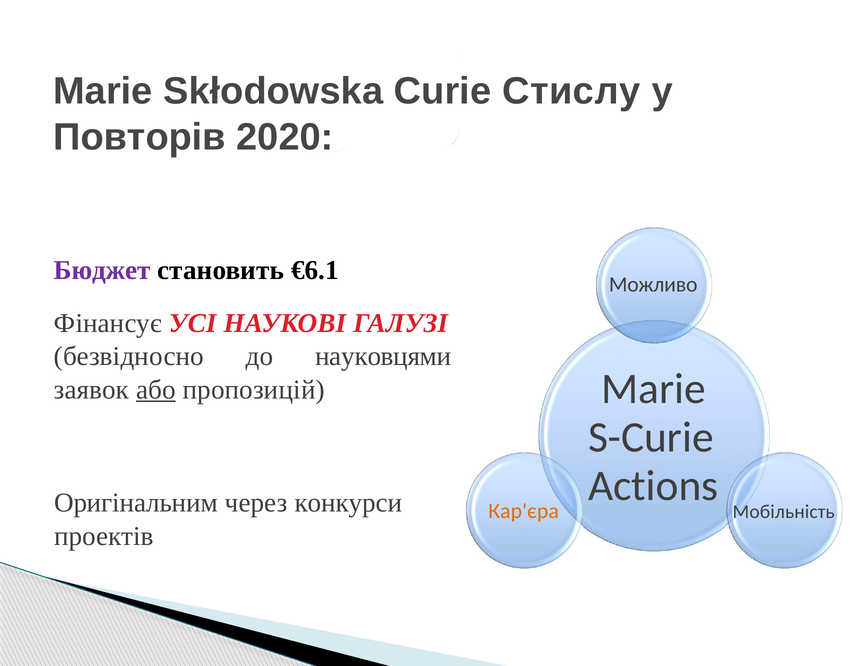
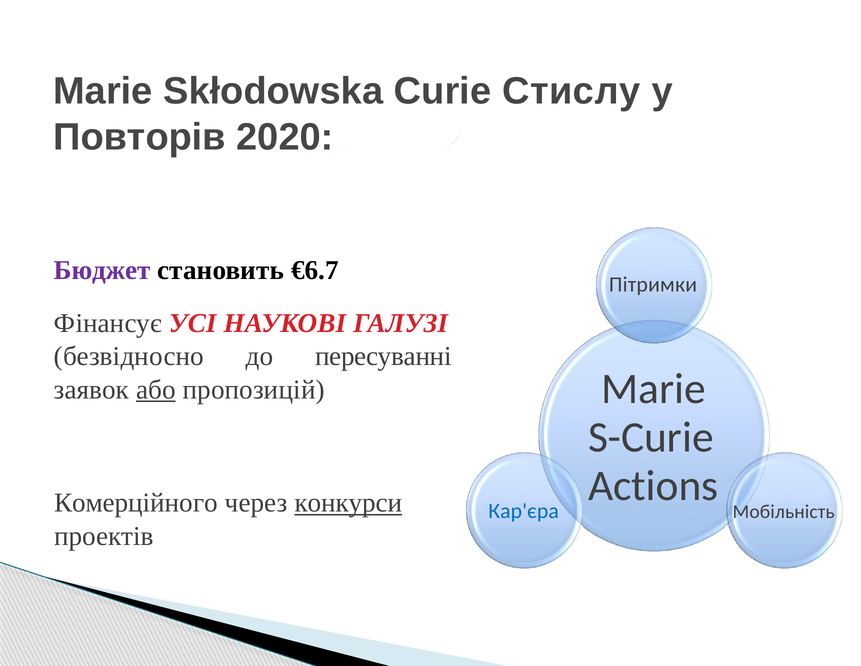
€6.1: €6.1 -> €6.7 (315, 270)
Можливо: Можливо -> Пітримки (653, 284)
науковцями: науковцями -> пересуванні (383, 356)
Оригінальним: Оригінальним -> Комерційного (136, 502)
конкурси underline: none -> present (348, 502)
Кар'єра colour: orange -> blue (524, 511)
